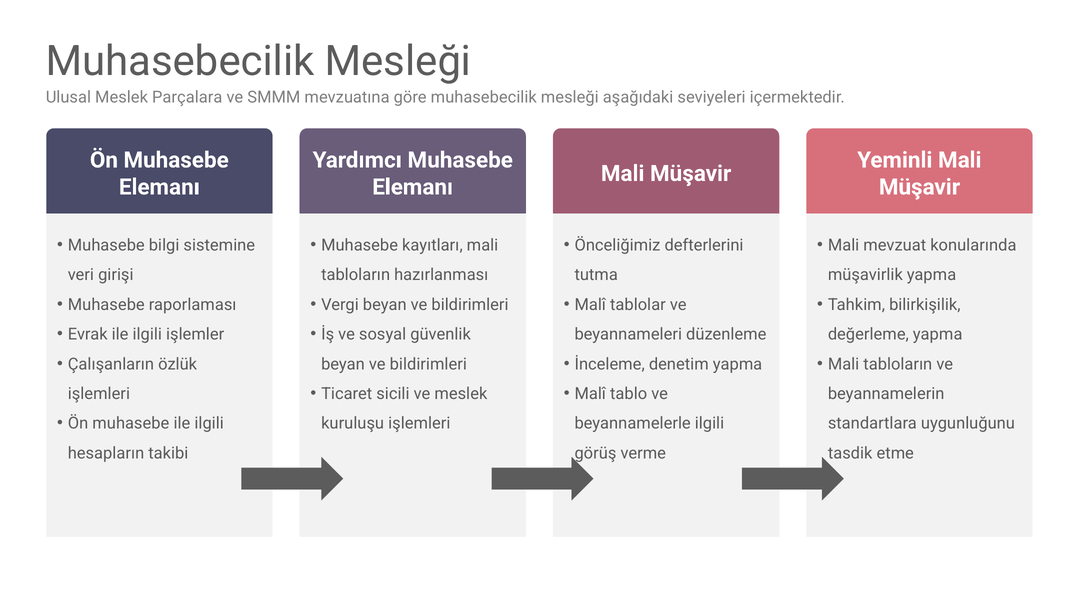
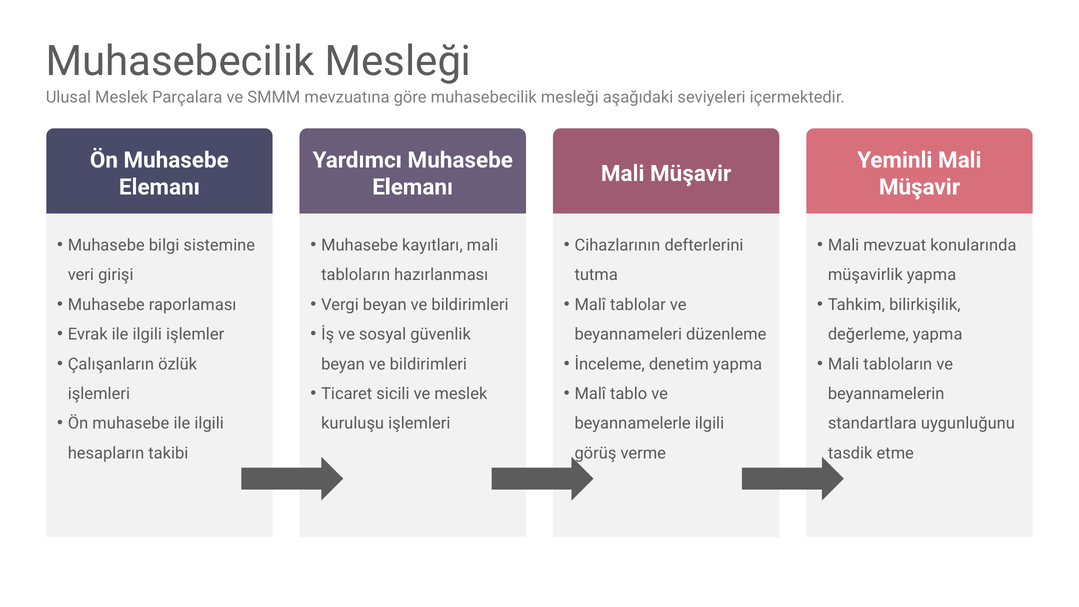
Önceliğimiz: Önceliğimiz -> Cihazlarının (617, 245)
